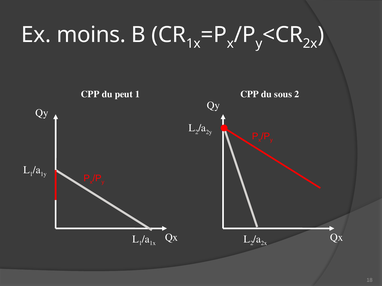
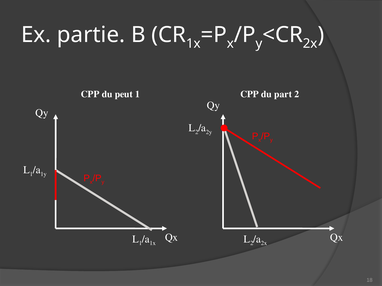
moins: moins -> partie (91, 35)
sous: sous -> part (283, 94)
